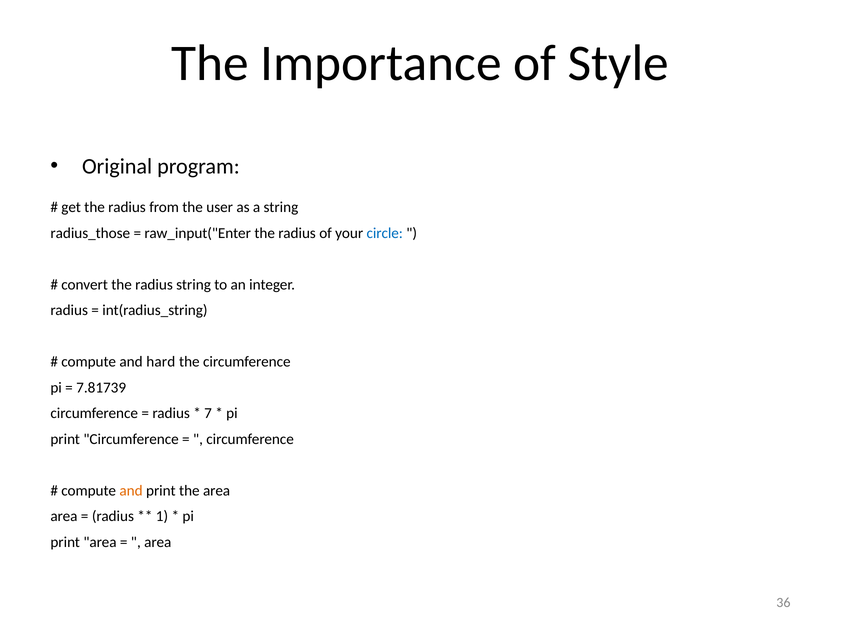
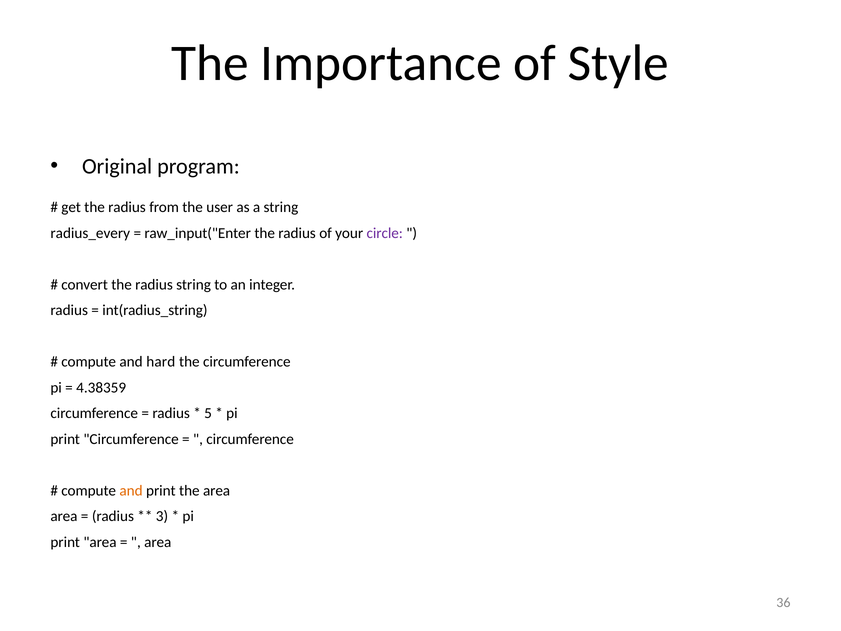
radius_those: radius_those -> radius_every (90, 233)
circle colour: blue -> purple (385, 233)
7.81739: 7.81739 -> 4.38359 (101, 387)
7: 7 -> 5 (208, 413)
1: 1 -> 3 (162, 516)
